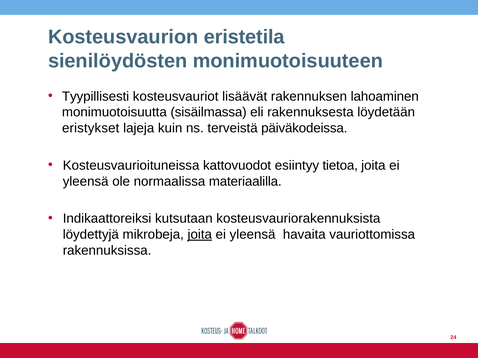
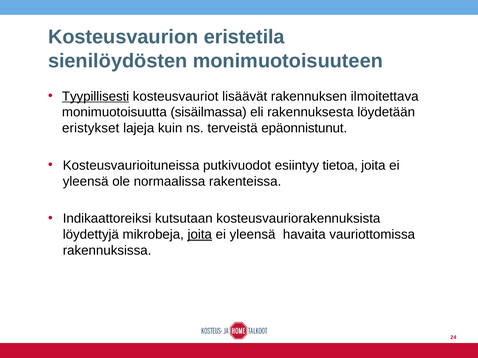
Tyypillisesti underline: none -> present (96, 96)
lahoaminen: lahoaminen -> ilmoitettava (385, 96)
päiväkodeissa: päiväkodeissa -> epäonnistunut (304, 128)
kattovuodot: kattovuodot -> putkivuodot (237, 166)
materiaalilla: materiaalilla -> rakenteissa (245, 182)
